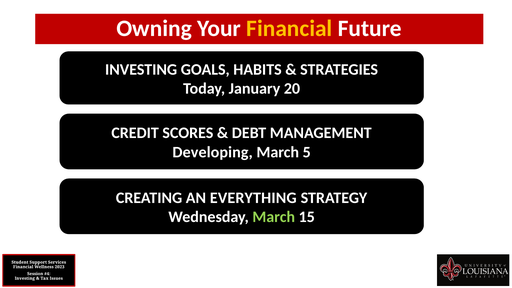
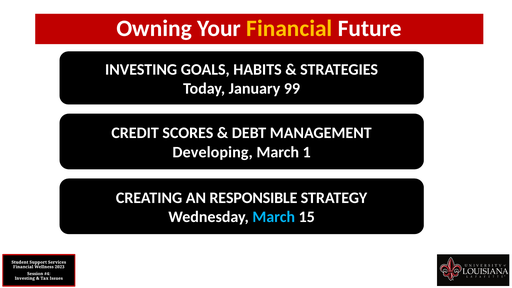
20: 20 -> 99 (292, 89)
5: 5 -> 1 (307, 152)
EVERYTHING: EVERYTHING -> RESPONSIBLE (253, 198)
March colour: light green -> light blue (274, 217)
